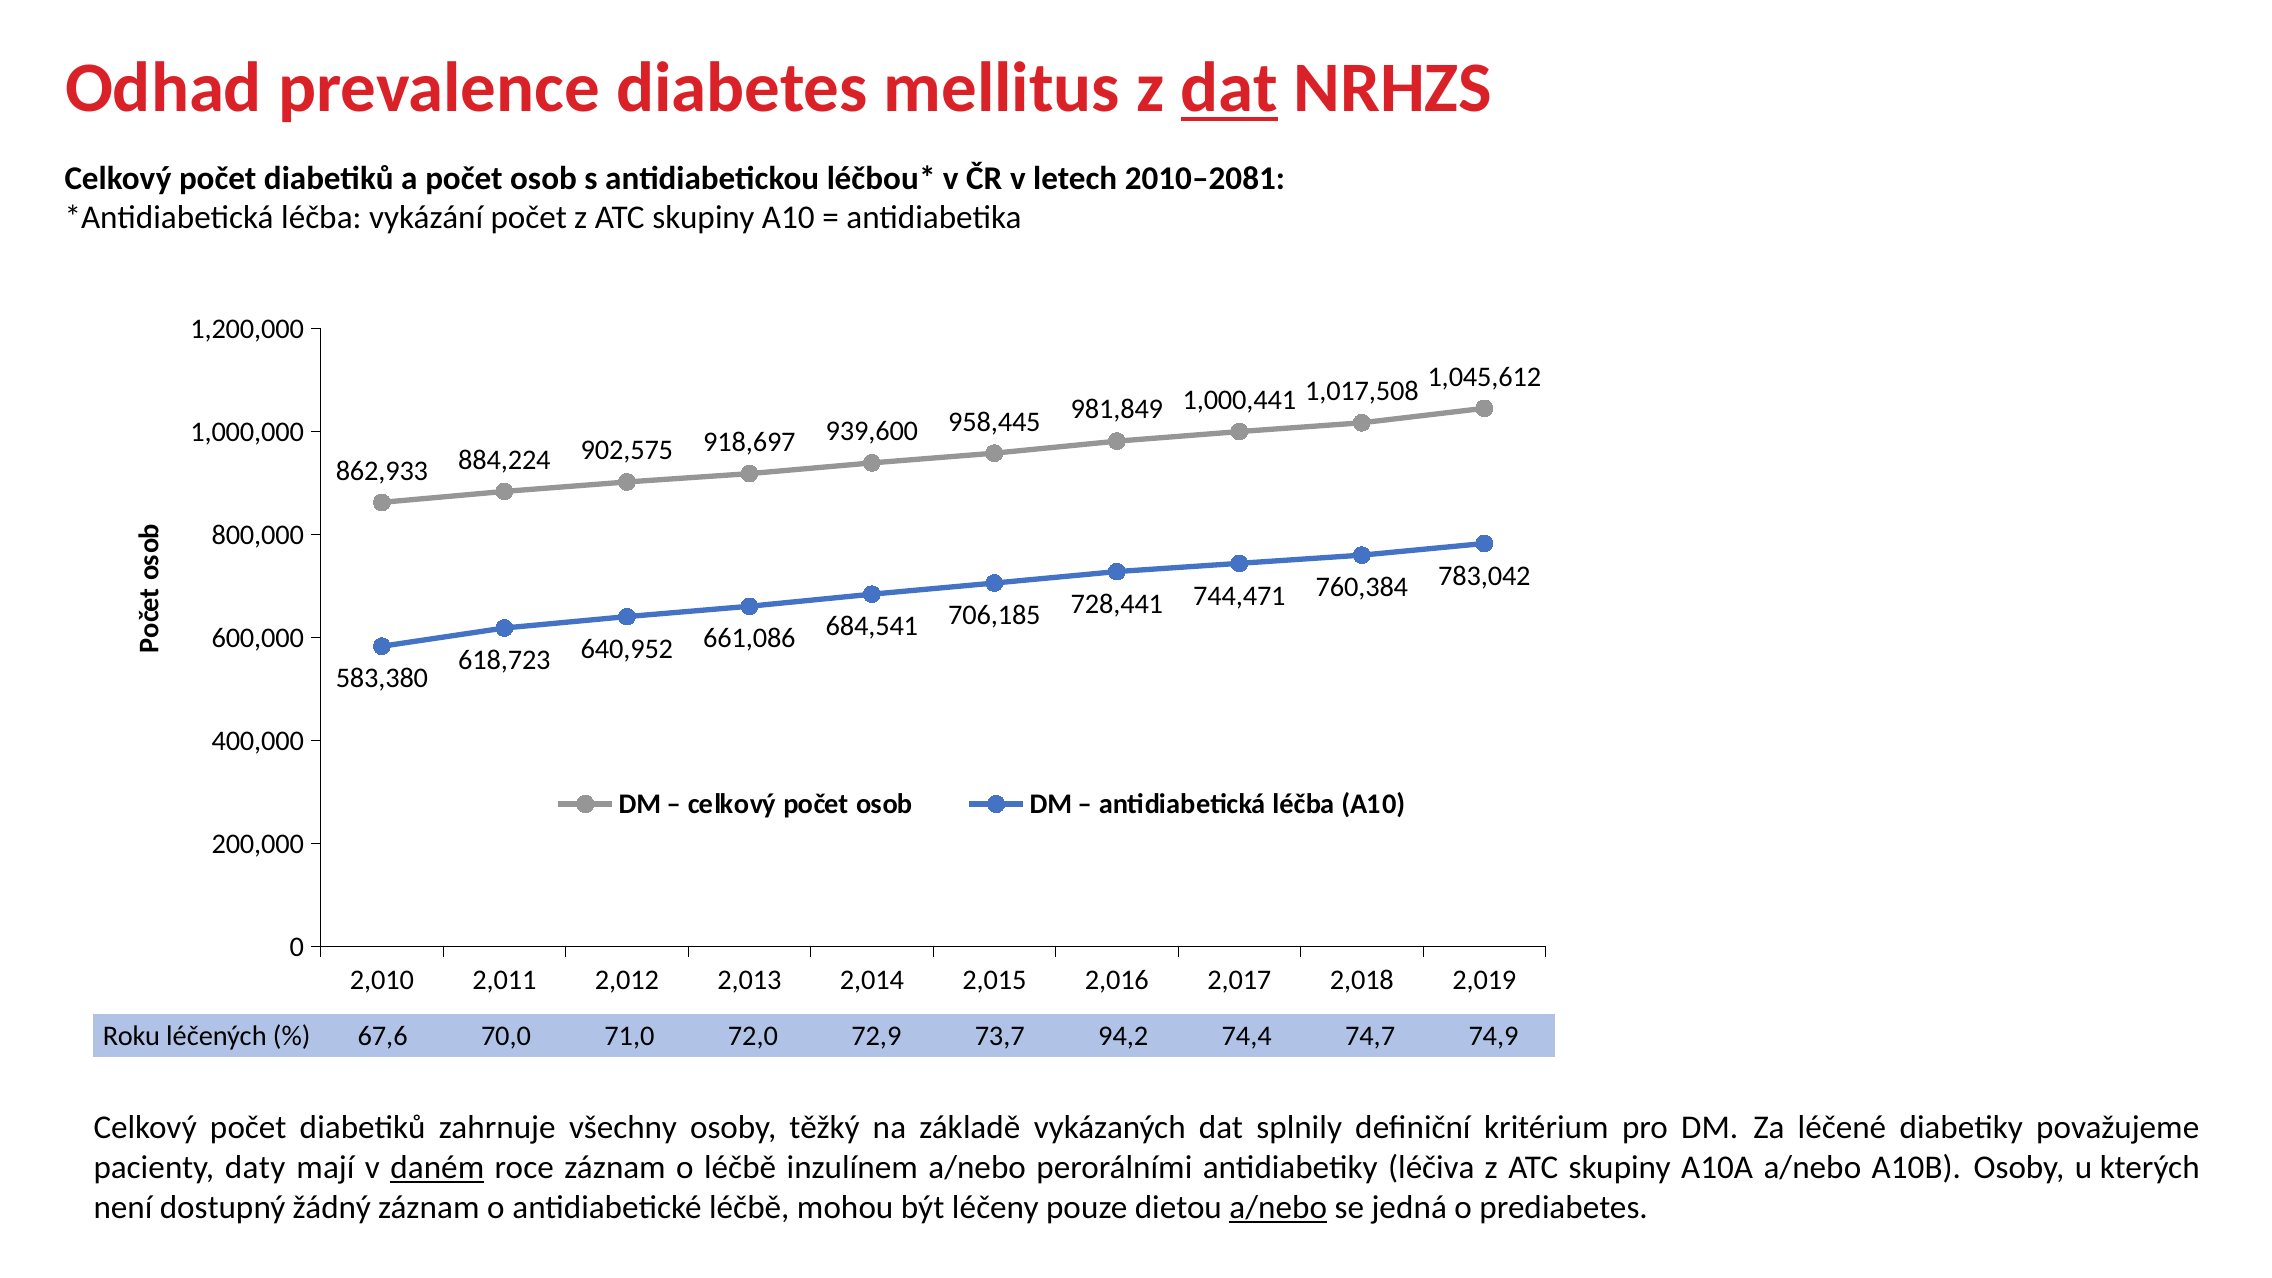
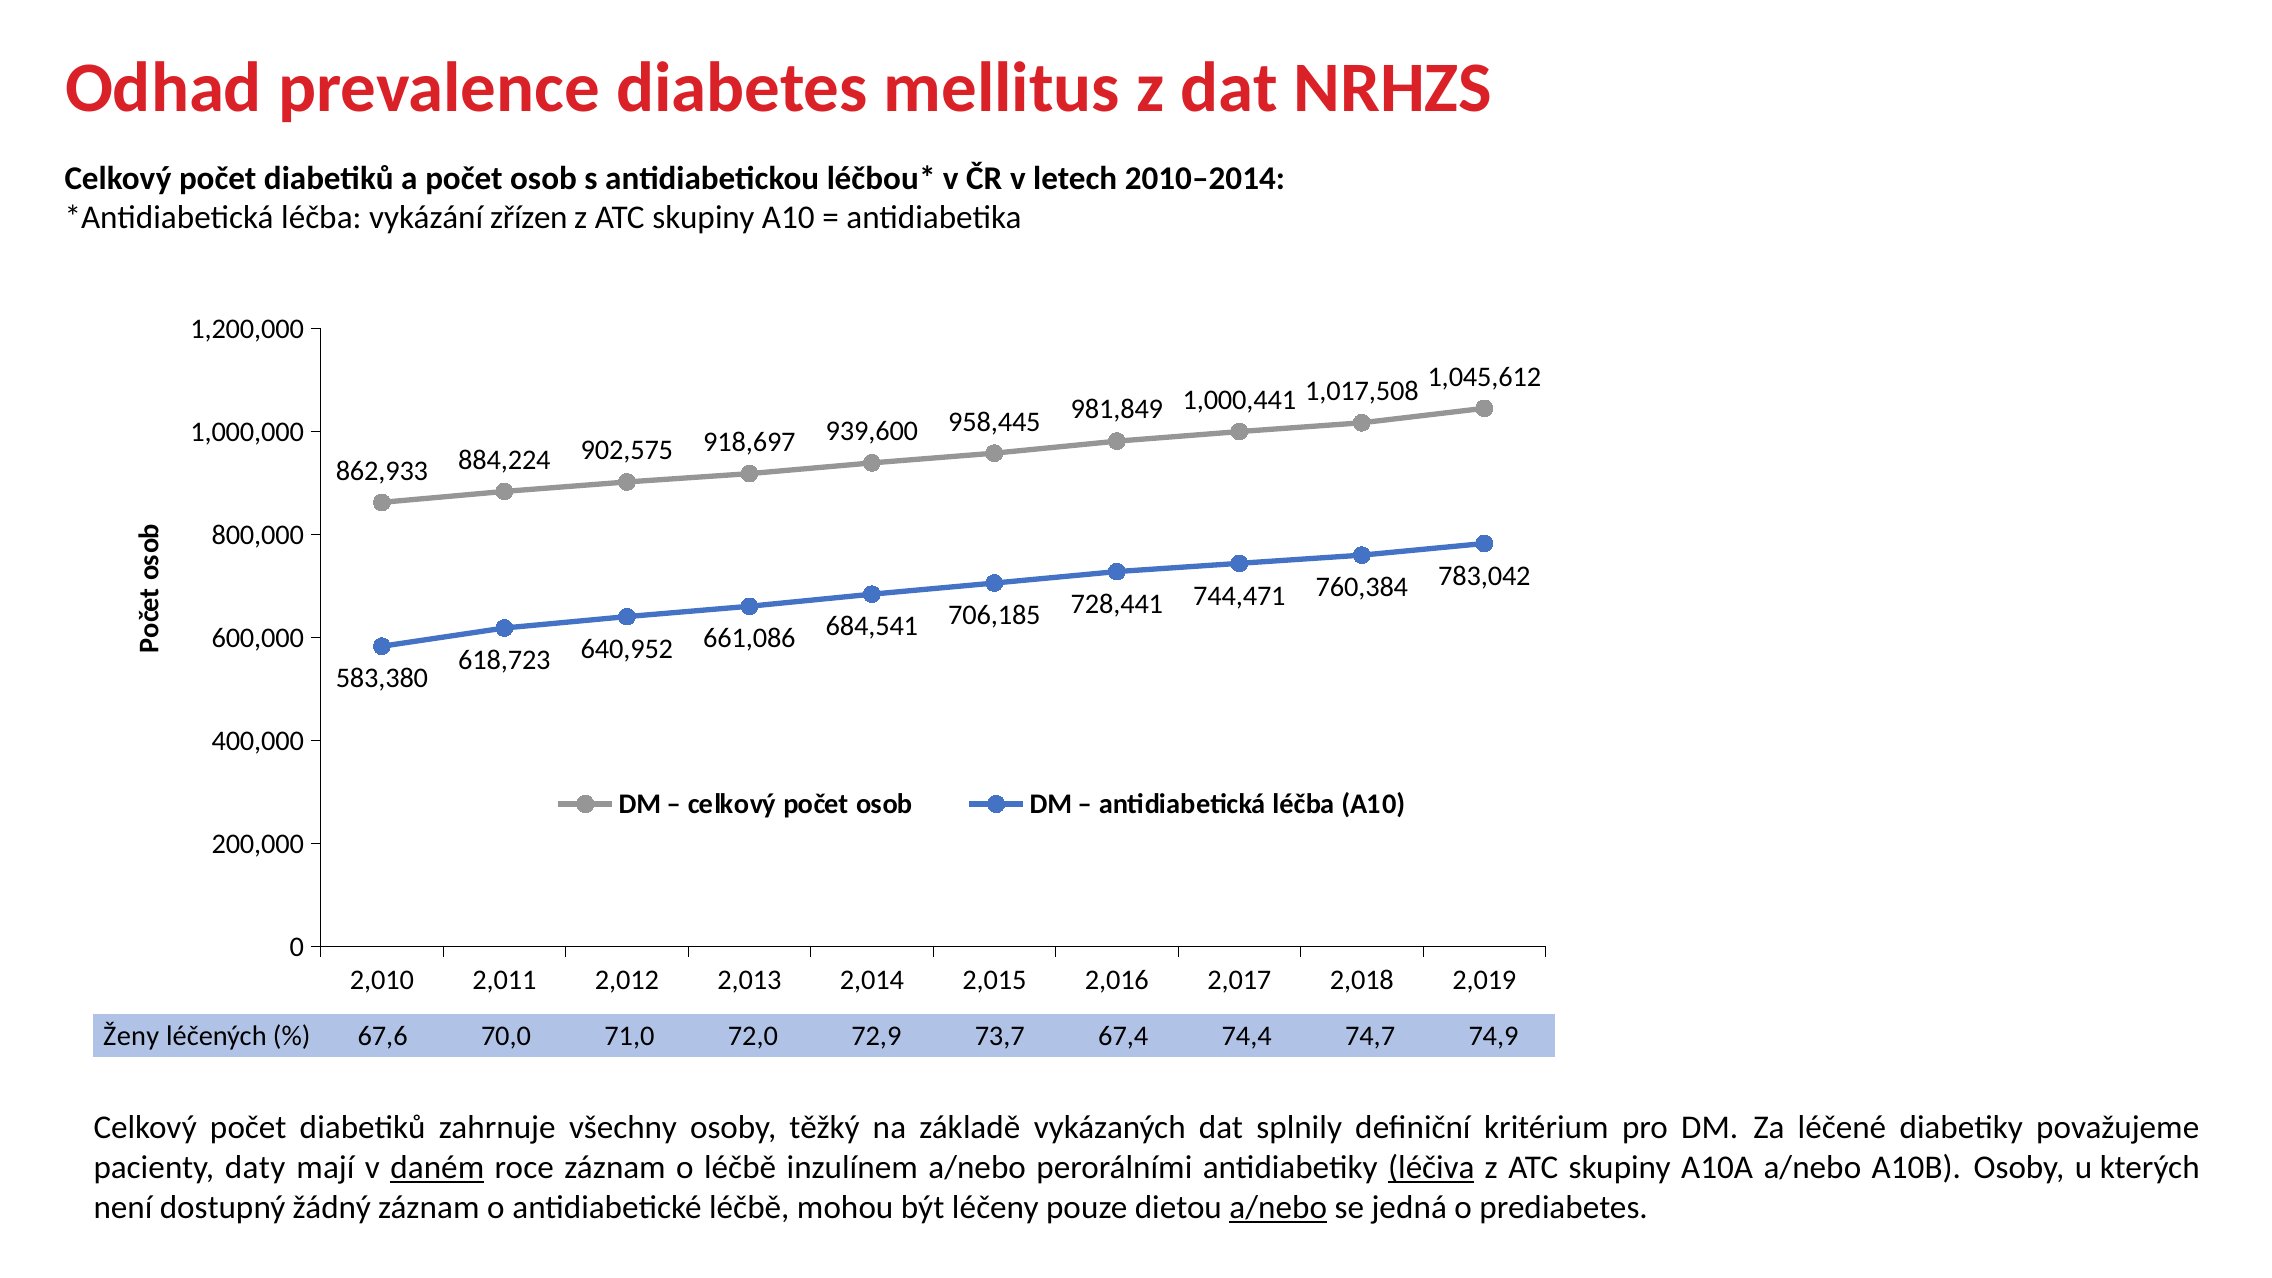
dat underline: present -> none (1229, 88)
2010–2081: 2010–2081 -> 2010–2014 (1205, 178)
vykázání počet: počet -> zřízen (529, 218)
Roku: Roku -> Ženy (131, 1036)
94,2: 94,2 -> 67,4 (1123, 1036)
léčiva underline: none -> present (1431, 1168)
